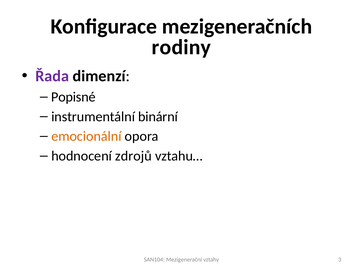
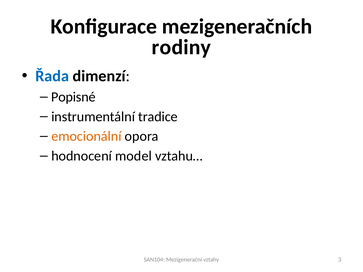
Řada colour: purple -> blue (52, 76)
binární: binární -> tradice (158, 117)
zdrojů: zdrojů -> model (133, 156)
